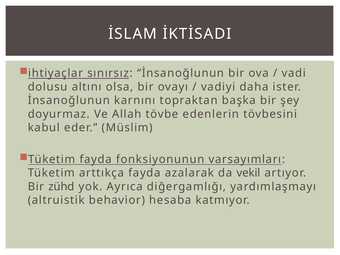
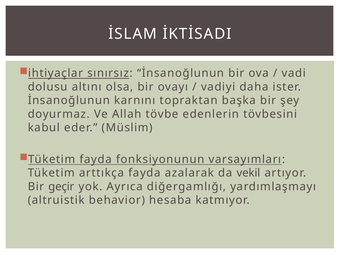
zühd: zühd -> geçir (61, 187)
